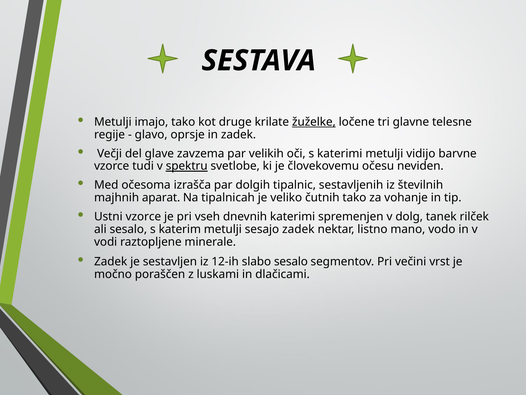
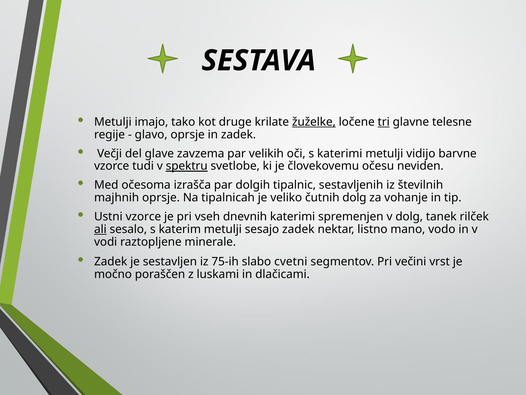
tri underline: none -> present (384, 122)
majhnih aparat: aparat -> oprsje (161, 197)
čutnih tako: tako -> dolg (354, 197)
ali underline: none -> present (100, 229)
12-ih: 12-ih -> 75-ih (225, 261)
slabo sesalo: sesalo -> cvetni (291, 261)
